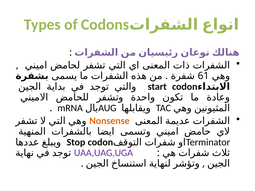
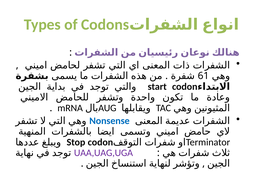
Nonsense colour: orange -> blue (109, 121)
